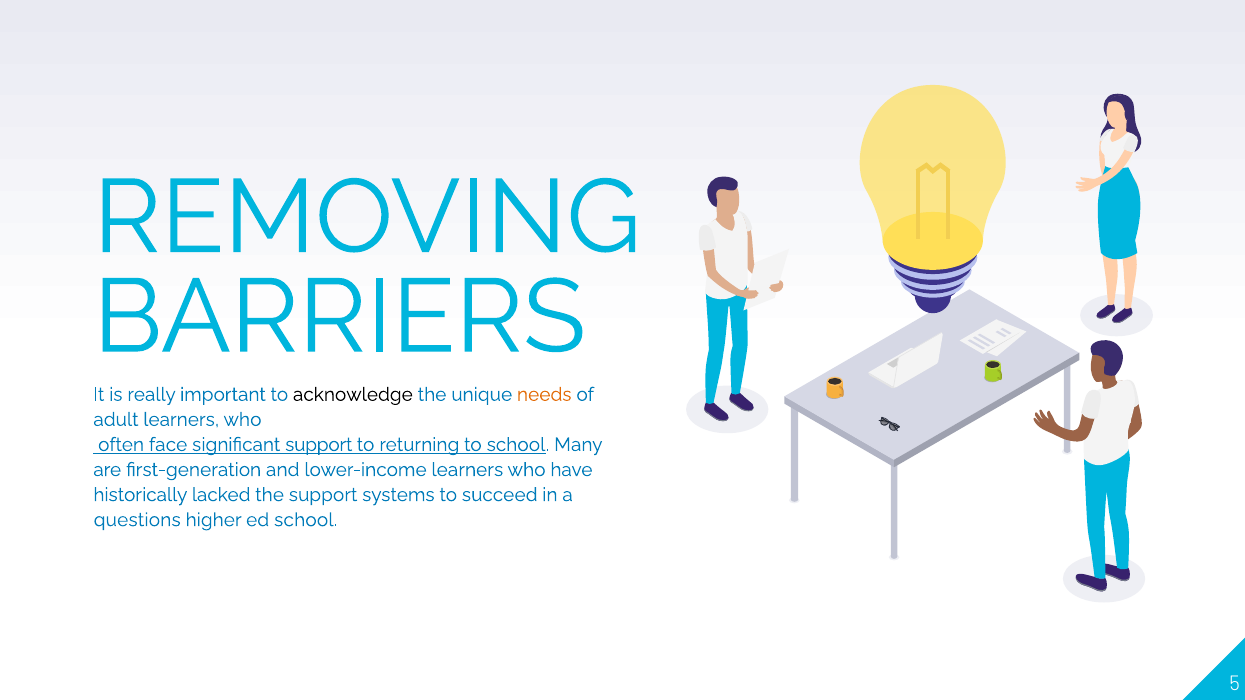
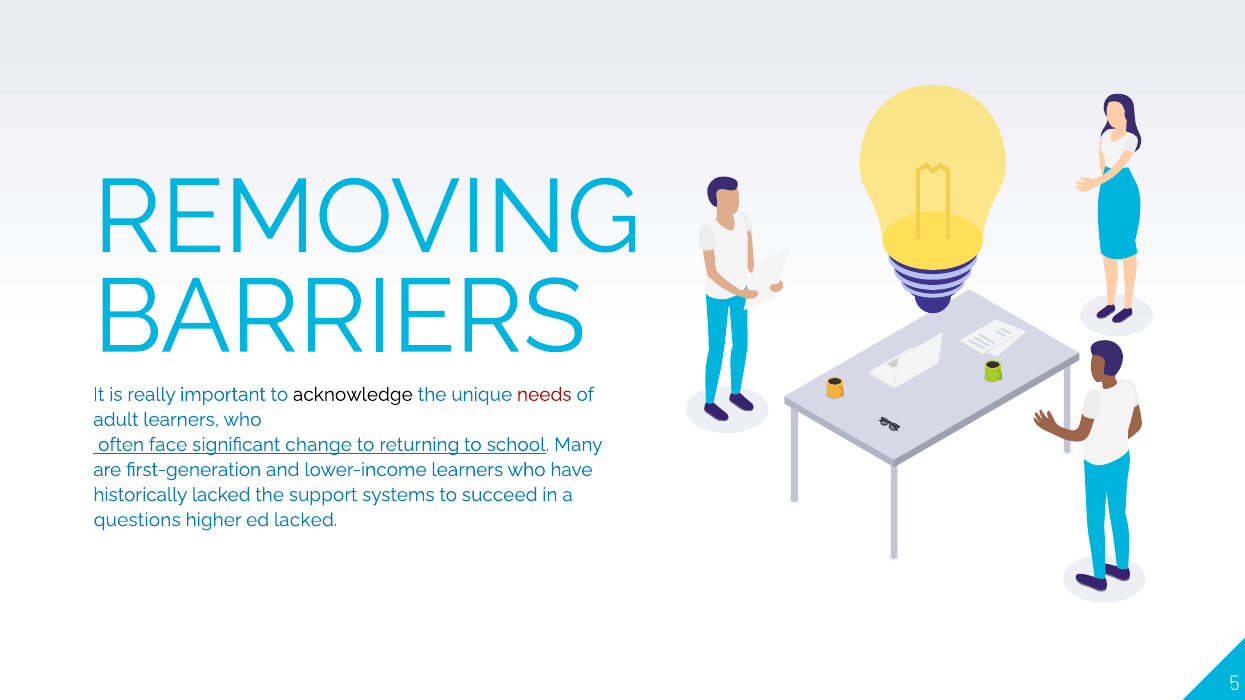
needs colour: orange -> red (544, 395)
significant support: support -> change (319, 445)
ed school: school -> lacked (306, 520)
